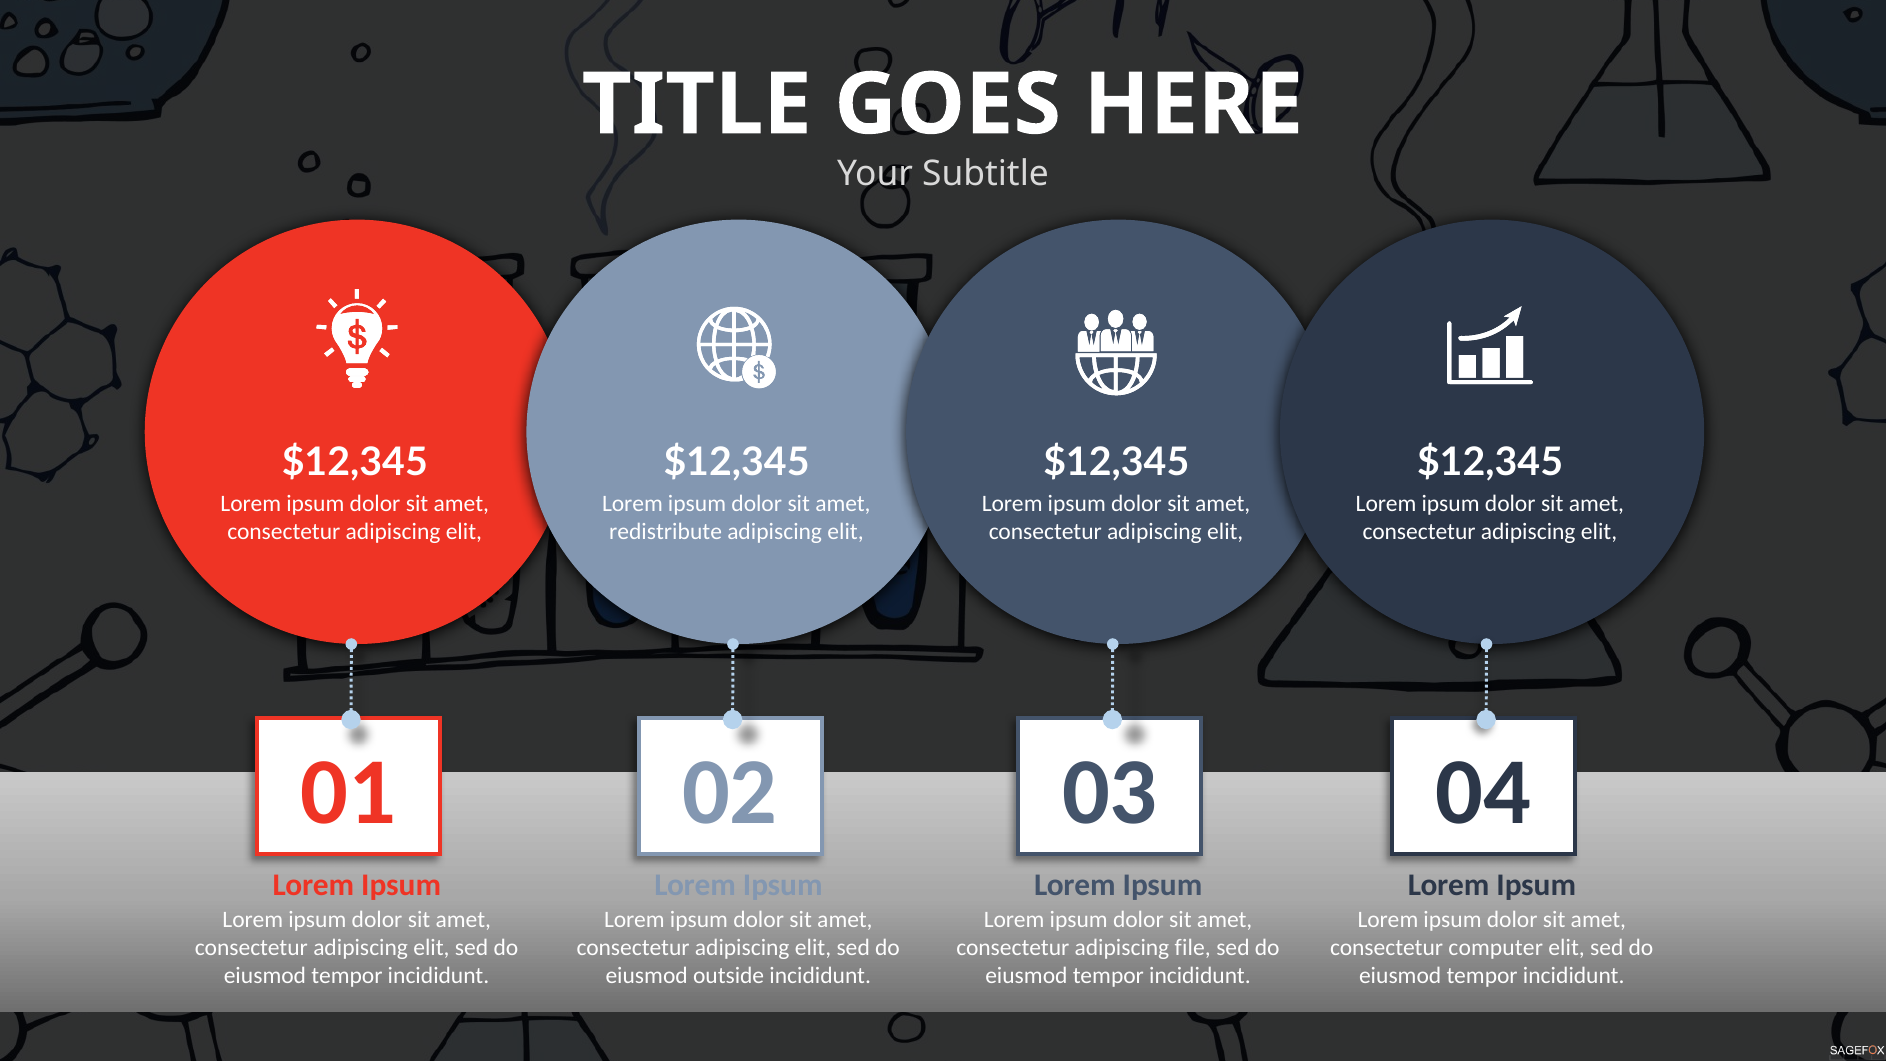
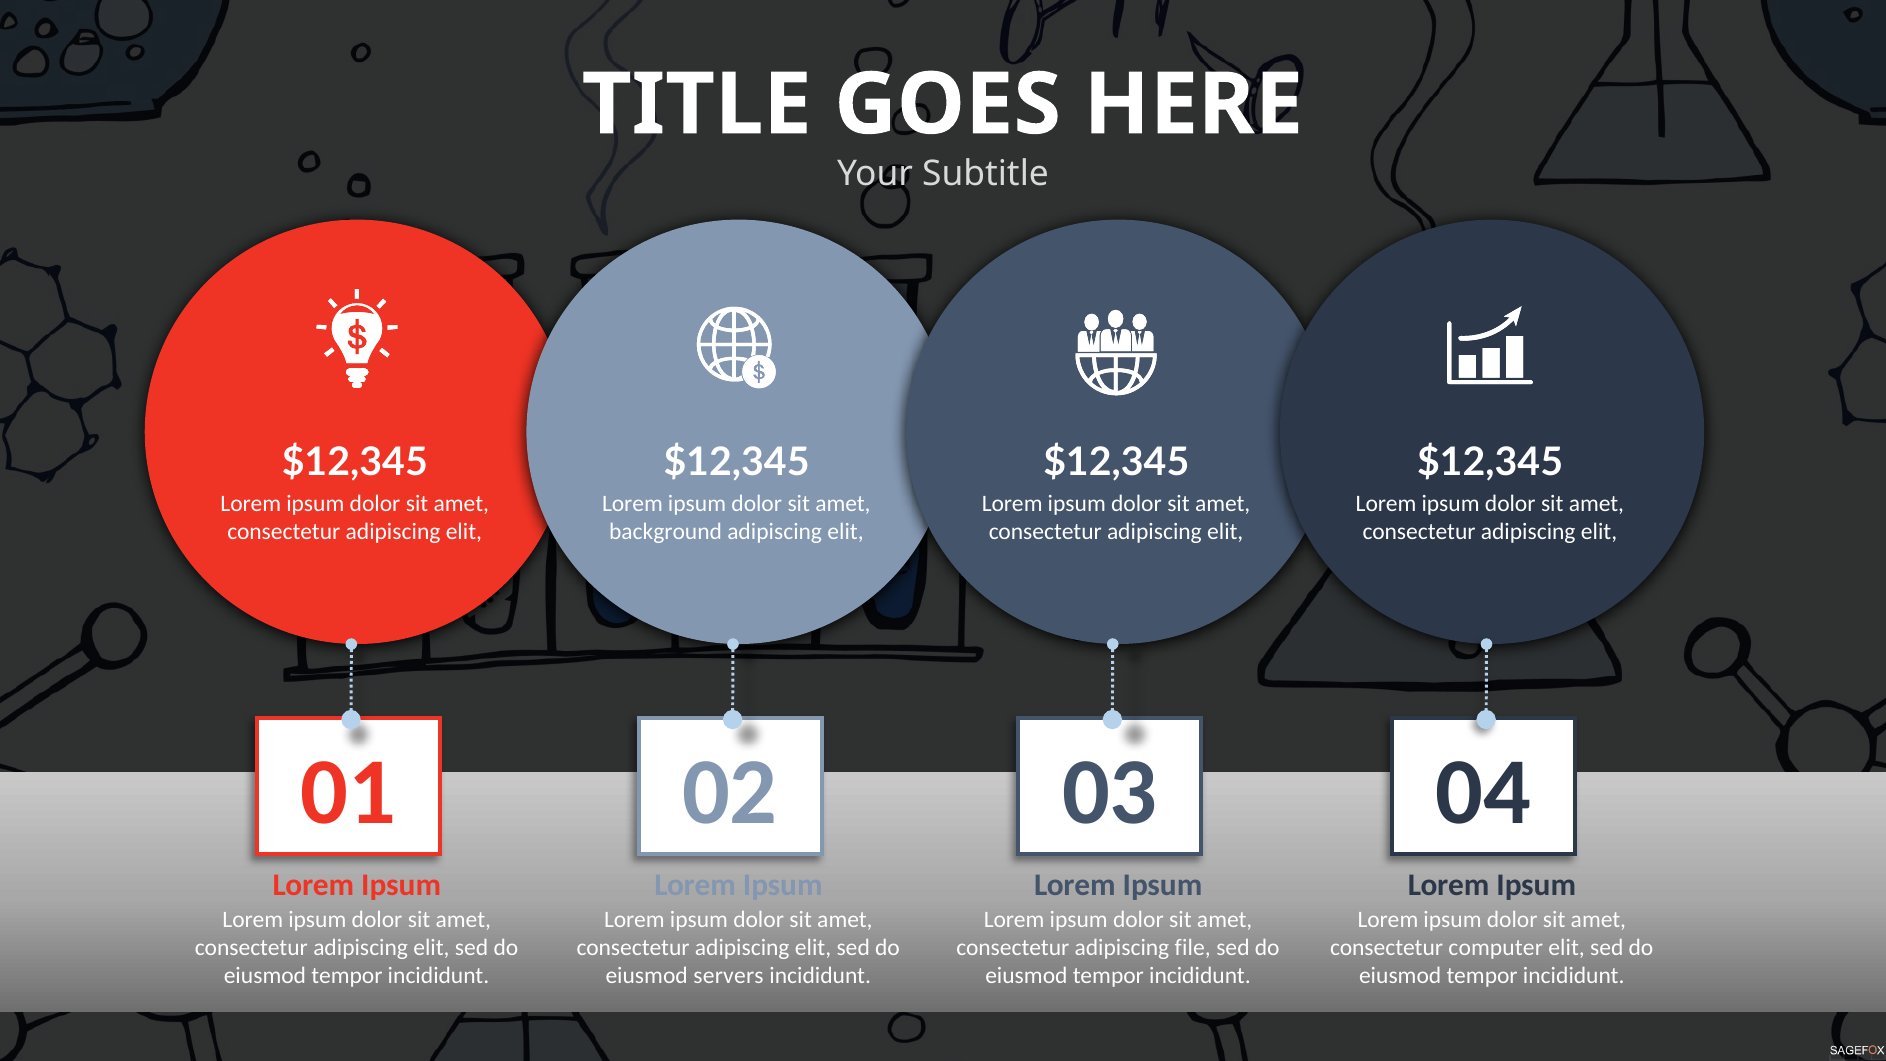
redistribute: redistribute -> background (666, 532)
outside: outside -> servers (729, 976)
